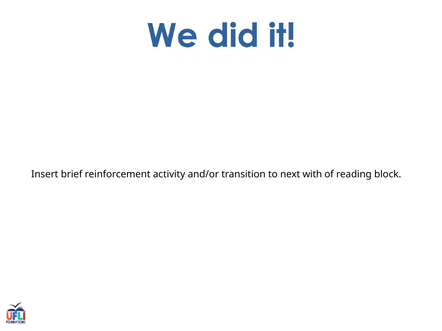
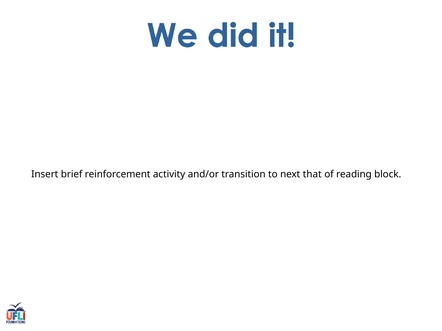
with: with -> that (312, 175)
